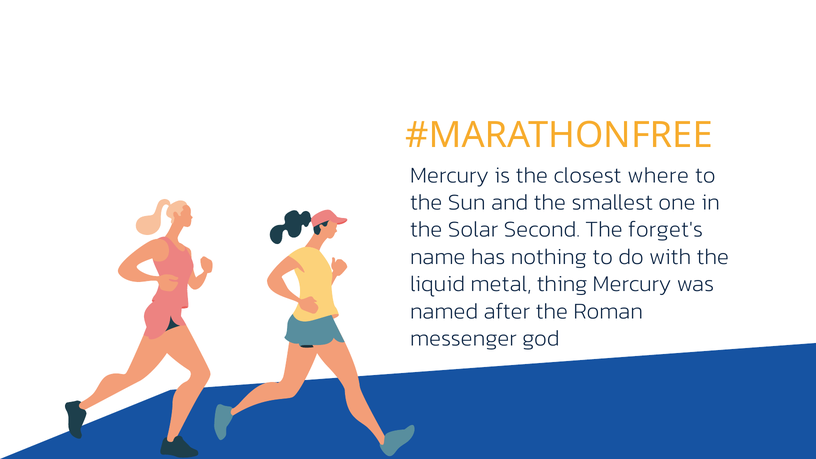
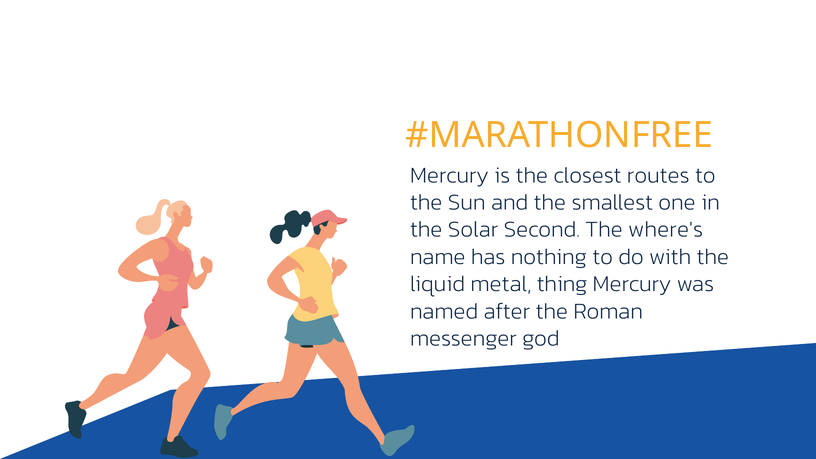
where: where -> routes (658, 175)
forget's: forget's -> where's (666, 230)
